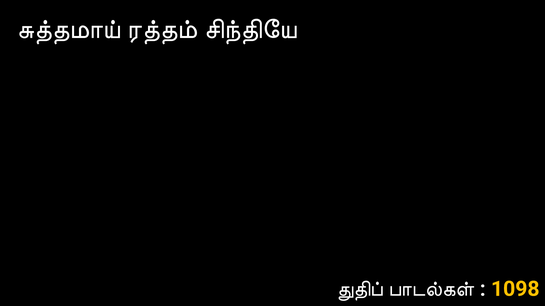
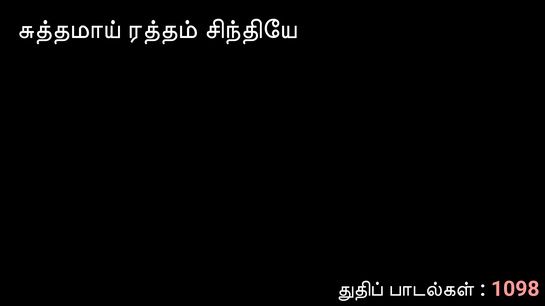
1098 colour: yellow -> pink (515, 289)
